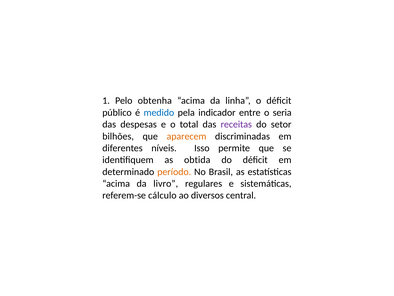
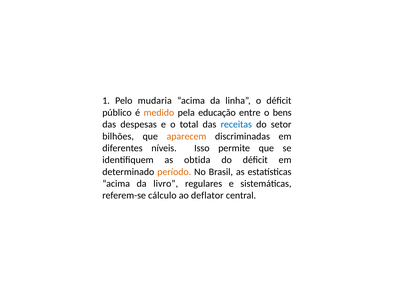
obtenha: obtenha -> mudaria (155, 101)
medido colour: blue -> orange (159, 112)
indicador: indicador -> educação (217, 112)
seria: seria -> bens (282, 112)
receitas colour: purple -> blue (236, 124)
diversos: diversos -> deflator (207, 195)
